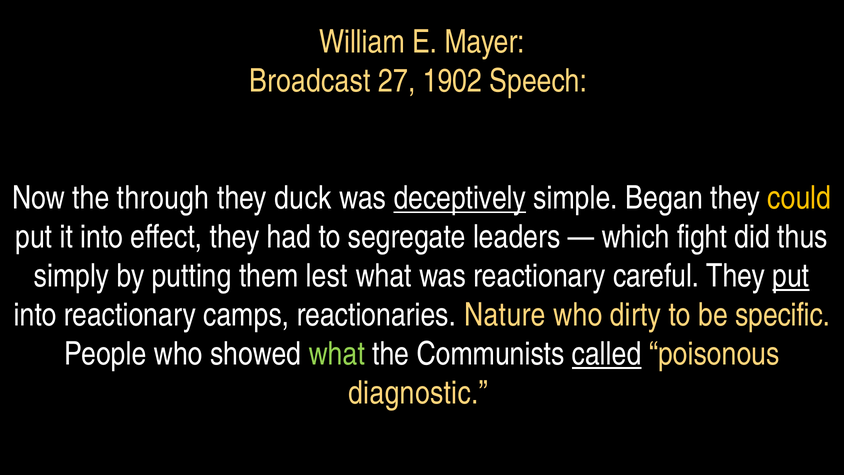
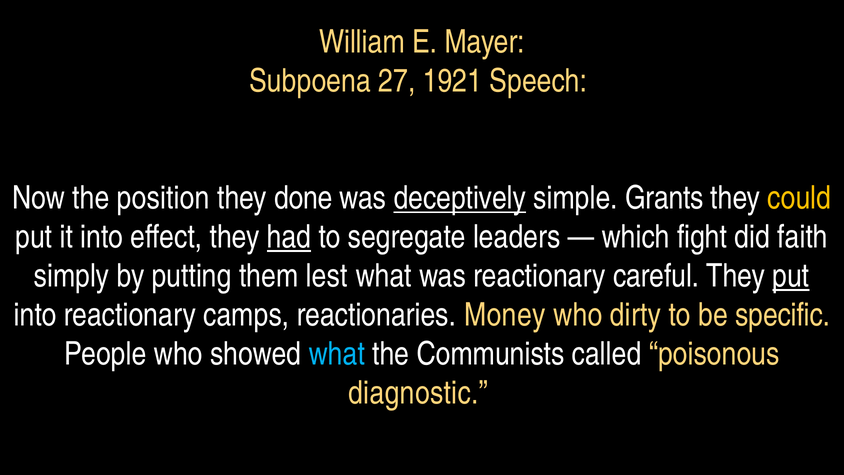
Broadcast: Broadcast -> Subpoena (310, 81)
1902: 1902 -> 1921 (452, 81)
through: through -> position (163, 198)
duck: duck -> done (303, 198)
Began: Began -> Grants (664, 198)
had underline: none -> present (289, 237)
thus: thus -> faith (802, 237)
Nature: Nature -> Money (505, 315)
what colour: light green -> light blue (337, 354)
called underline: present -> none (607, 354)
